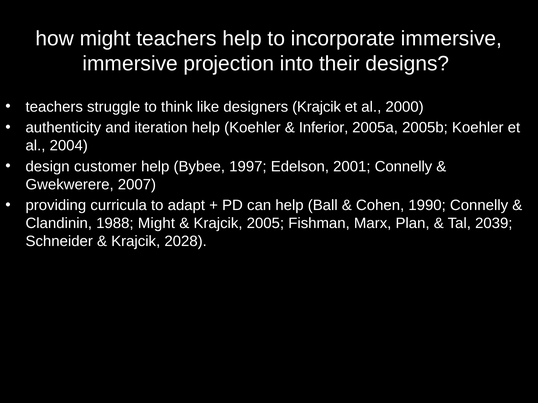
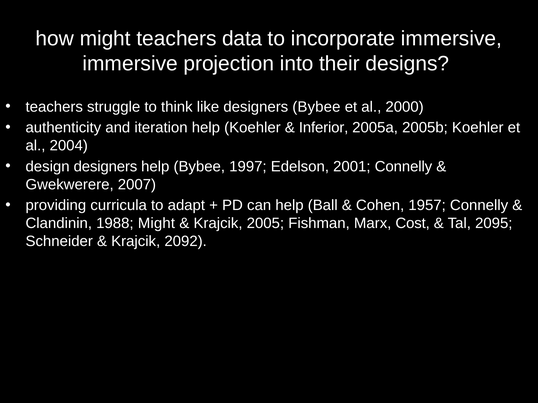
teachers help: help -> data (242, 39)
designers Krajcik: Krajcik -> Bybee (316, 107)
design customer: customer -> designers (105, 167)
1990: 1990 -> 1957 (427, 206)
Plan: Plan -> Cost (413, 224)
2039: 2039 -> 2095 (494, 224)
2028: 2028 -> 2092 (186, 242)
